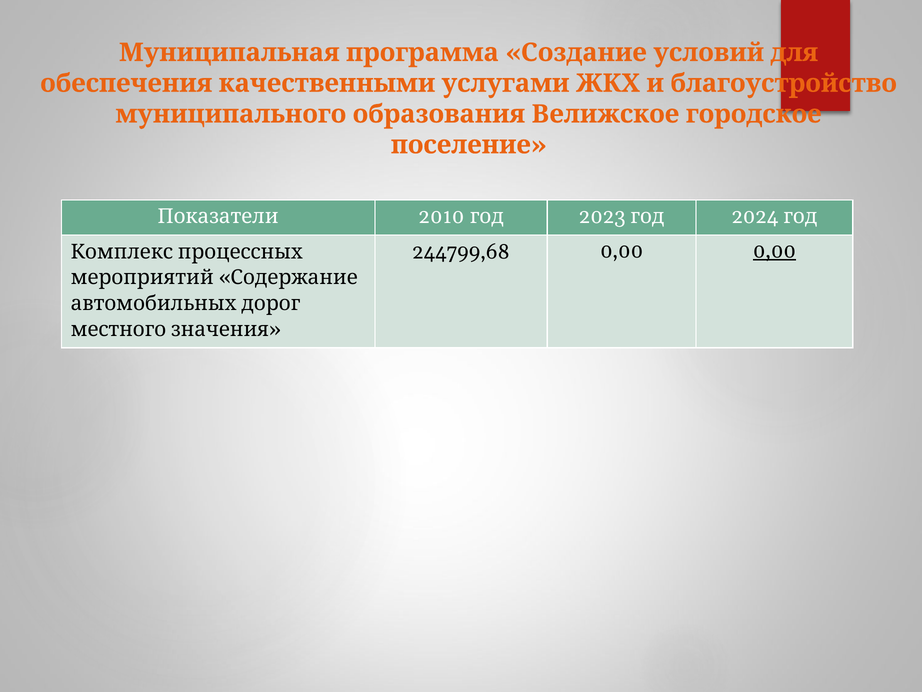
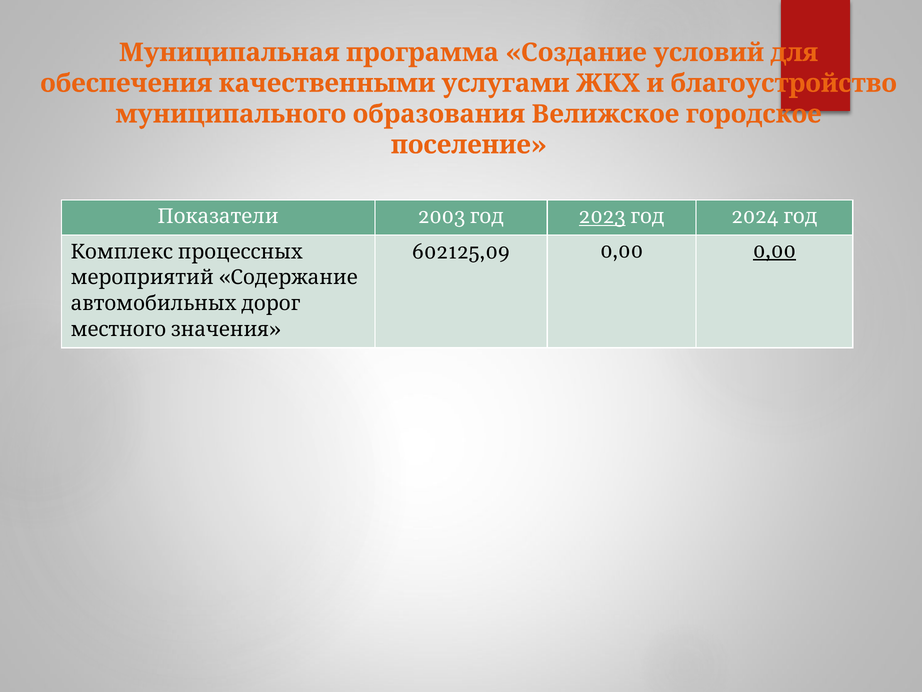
2010: 2010 -> 2003 (442, 217)
2023 underline: none -> present (602, 217)
244799,68: 244799,68 -> 602125,09 (461, 252)
